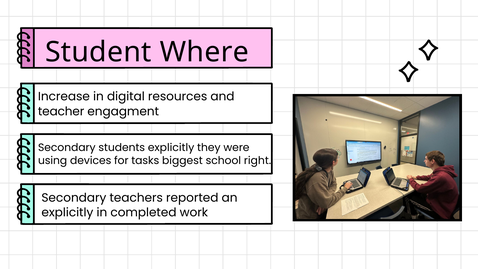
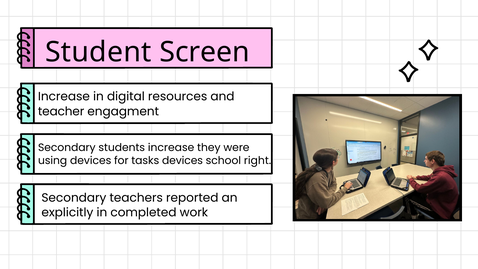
Where: Where -> Screen (205, 52)
students explicitly: explicitly -> increase (171, 147)
tasks biggest: biggest -> devices (182, 161)
